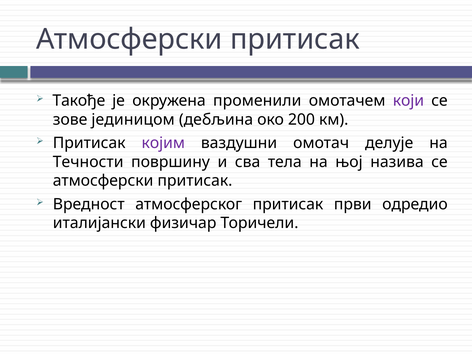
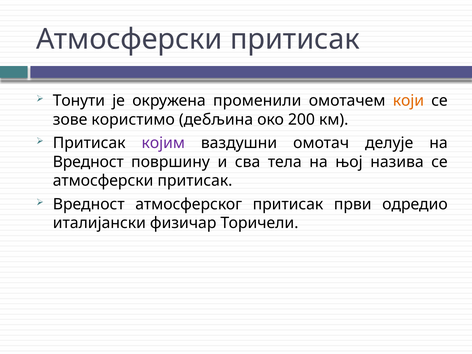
Такође: Такође -> Тонути (79, 101)
који colour: purple -> orange (408, 101)
јединицом: јединицом -> користимо (133, 120)
Течности: Течности -> Вредност (88, 162)
